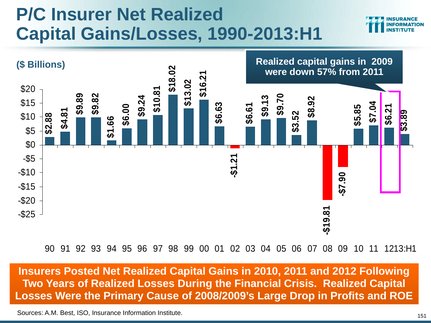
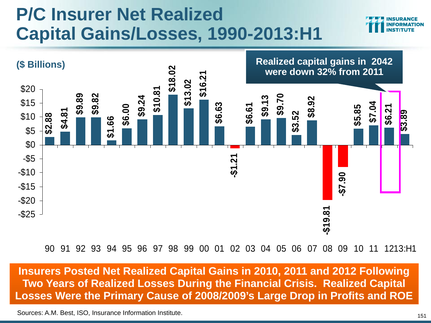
2009: 2009 -> 2042 (382, 62)
57%: 57% -> 32% (327, 72)
